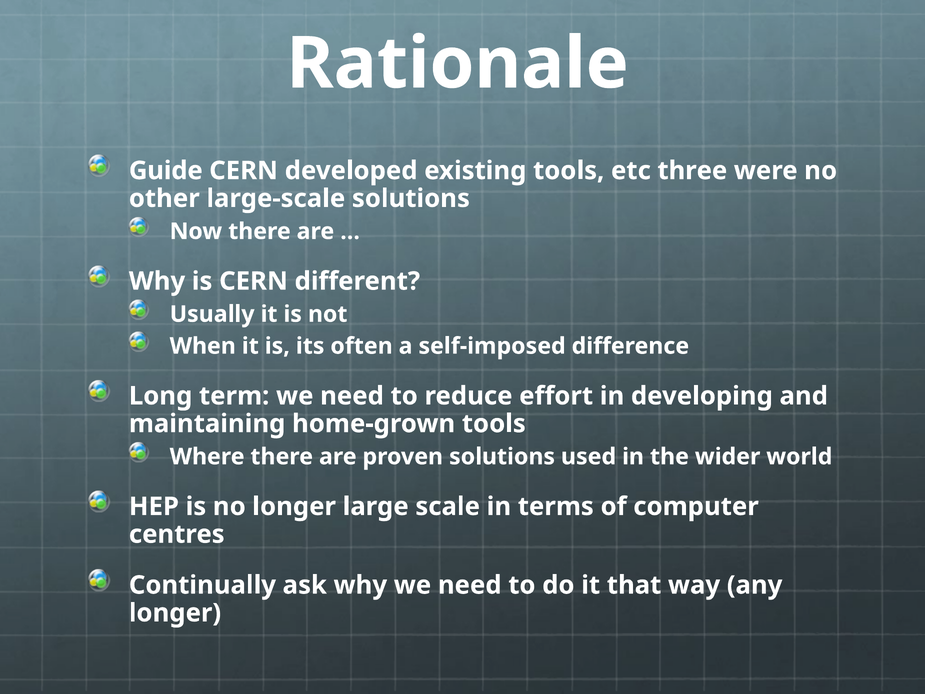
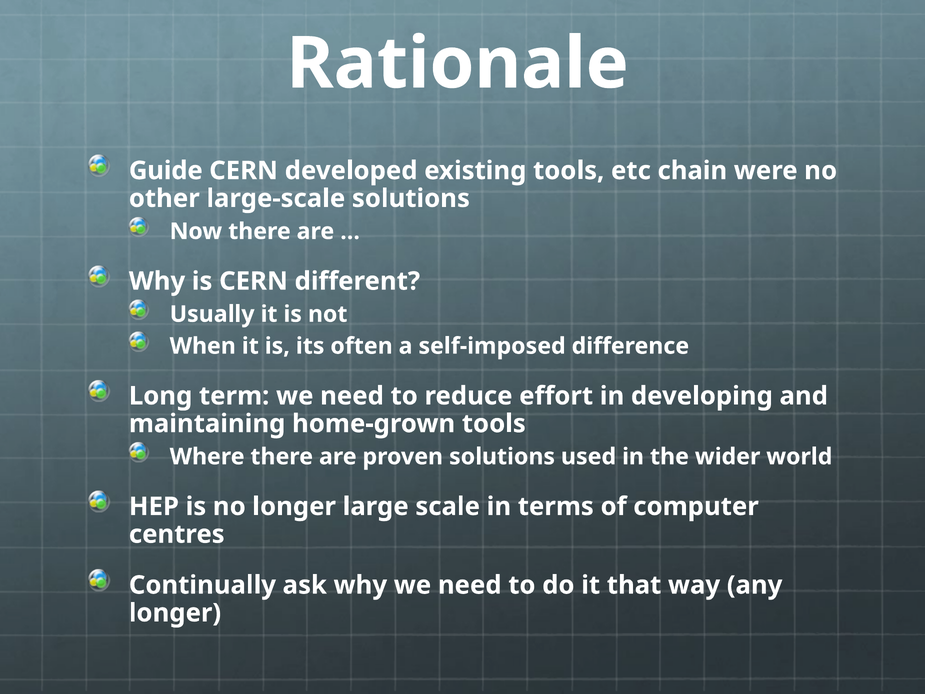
three: three -> chain (692, 171)
